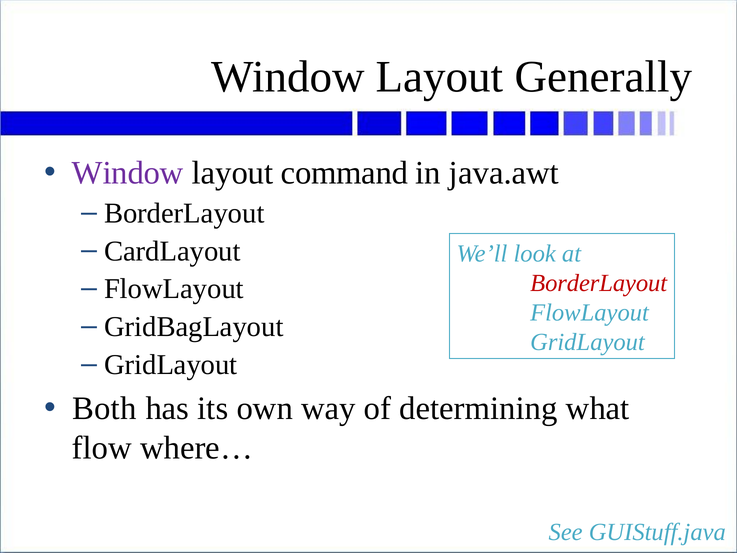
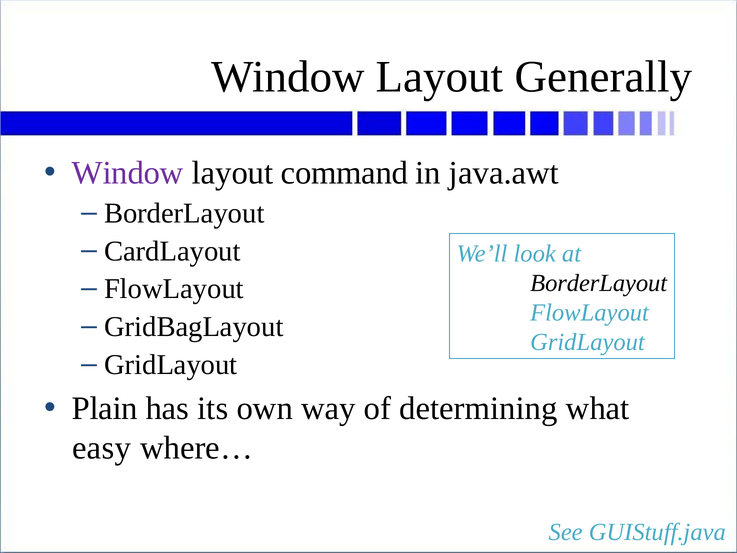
BorderLayout colour: red -> black (599, 283)
Both: Both -> Plain (105, 408)
flow: flow -> easy (102, 448)
